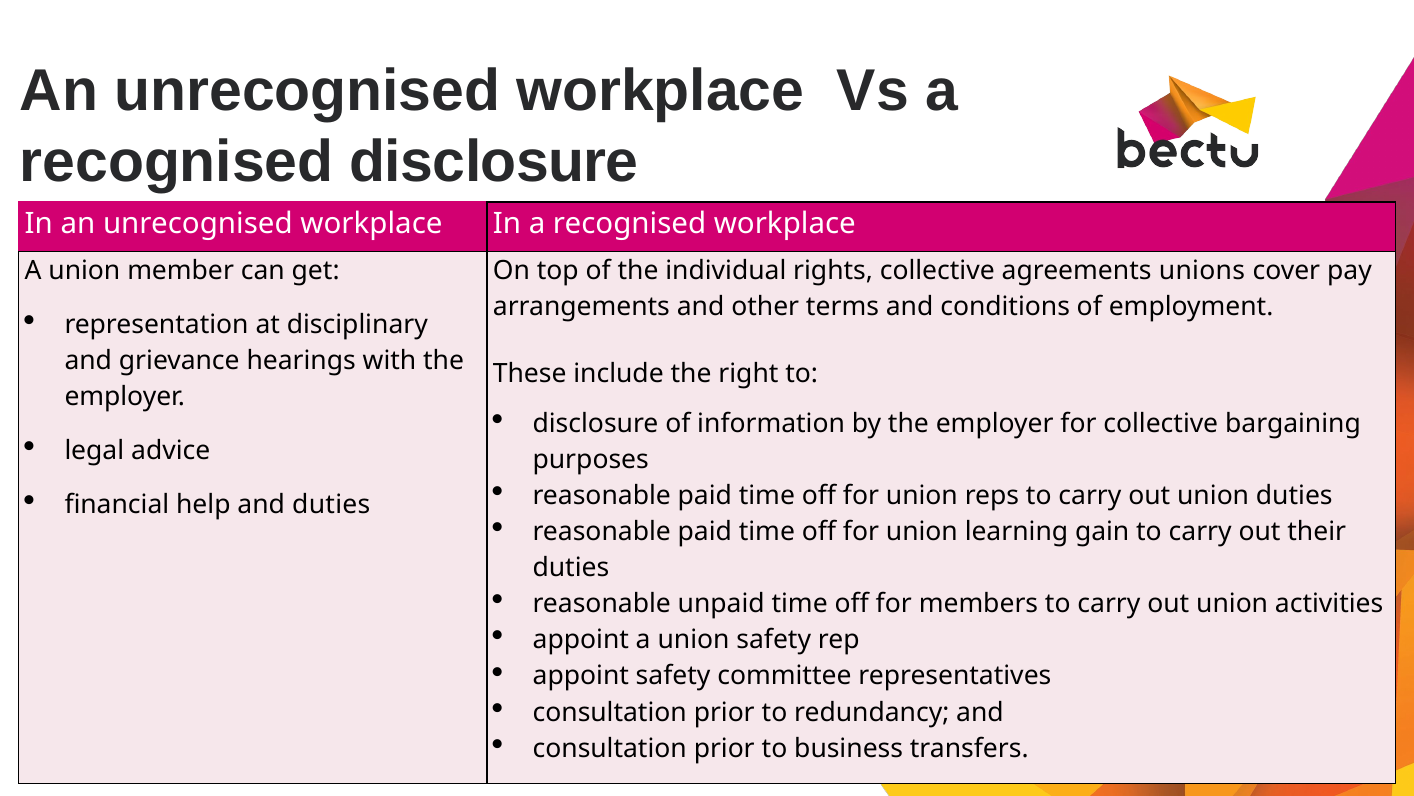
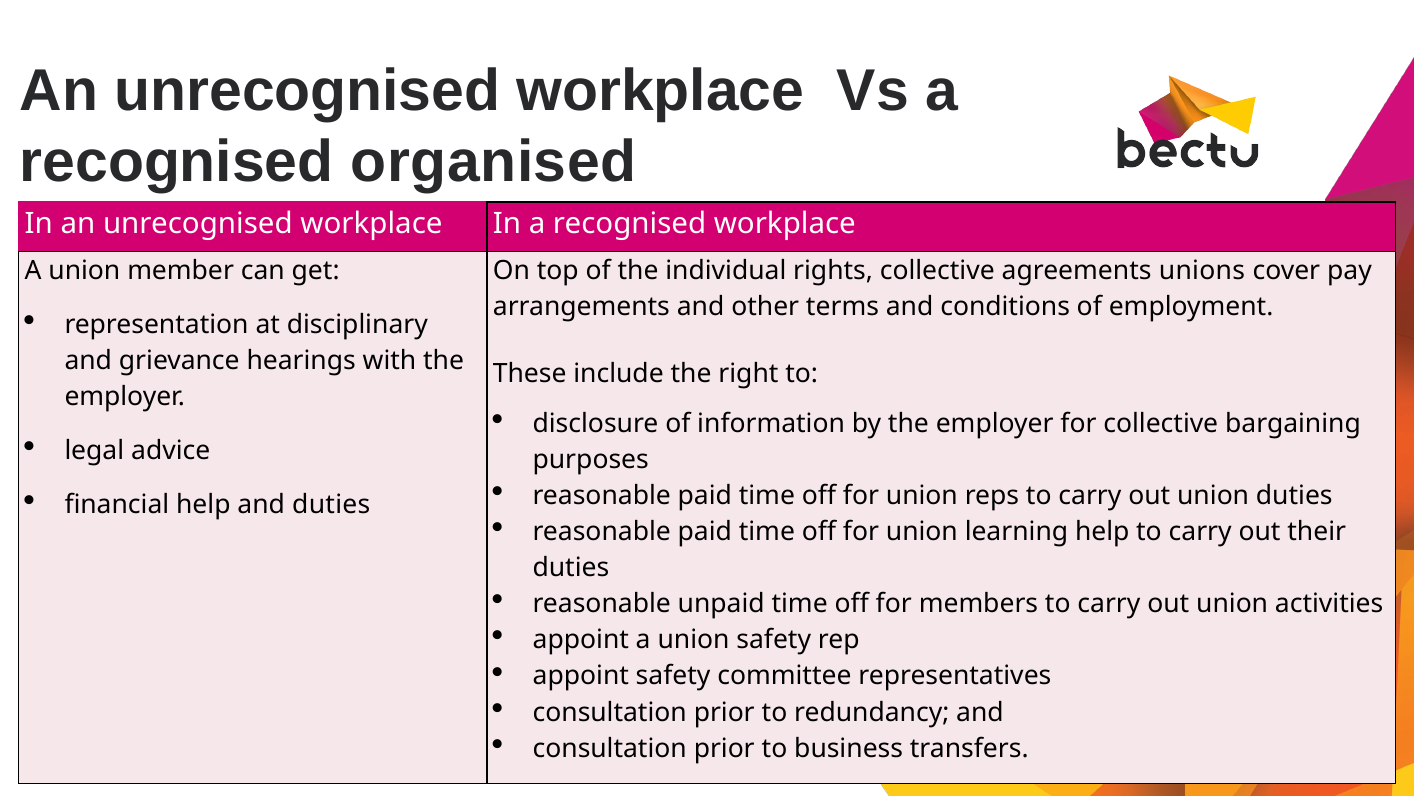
recognised disclosure: disclosure -> organised (494, 162)
learning gain: gain -> help (1102, 531)
